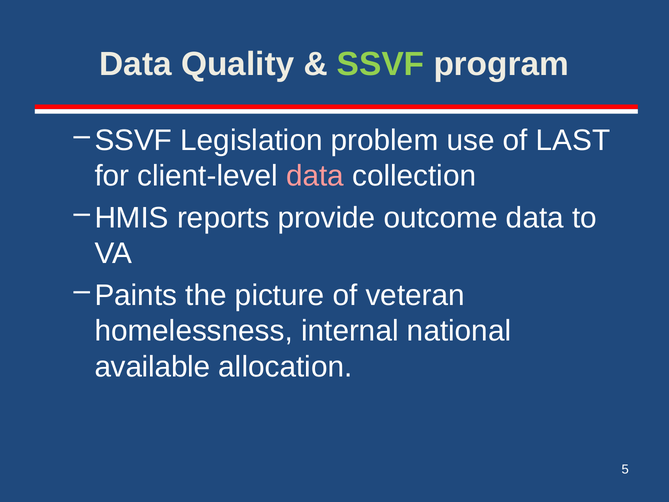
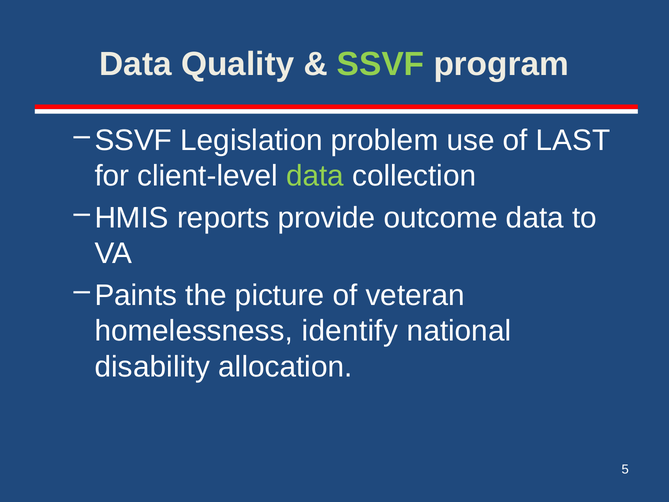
data colour: pink -> light green (315, 176)
internal: internal -> identify (350, 331)
available: available -> disability (152, 367)
